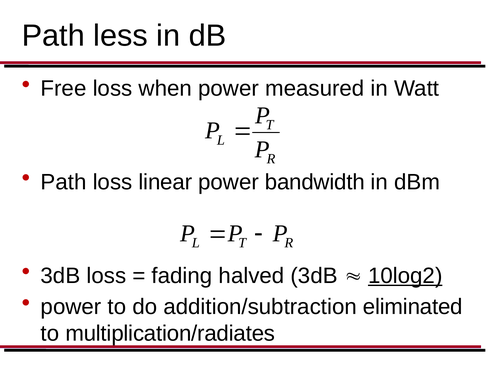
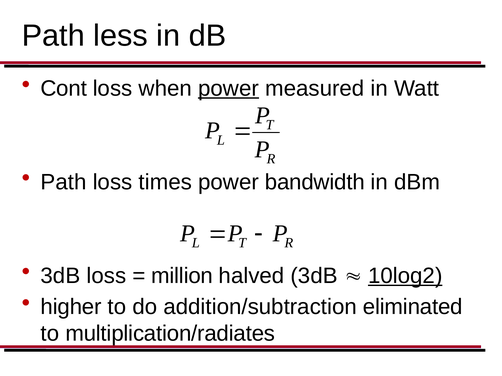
Free: Free -> Cont (64, 89)
power underline: none -> present (229, 89)
linear: linear -> times (165, 182)
fading: fading -> million (182, 276)
power: power -> higher (71, 307)
